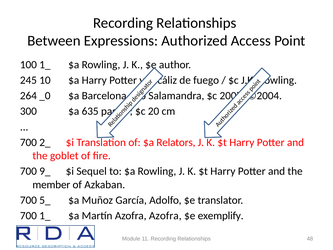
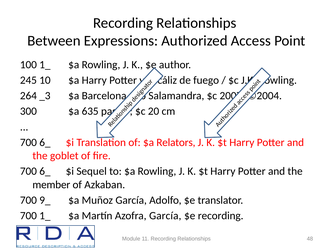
_0: _0 -> _3 (45, 96)
2_: 2_ -> 6_ (45, 142)
9_: 9_ -> 6_ (45, 171)
5_: 5_ -> 9_ (45, 200)
Azofra Azofra: Azofra -> García (165, 216)
$e exemplify: exemplify -> recording (221, 216)
